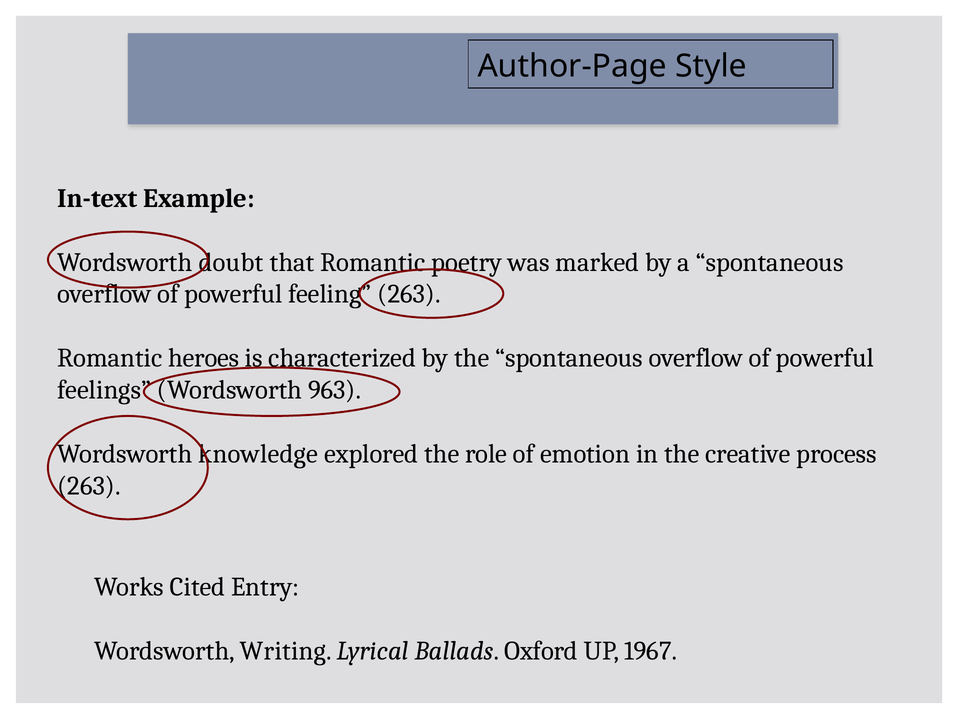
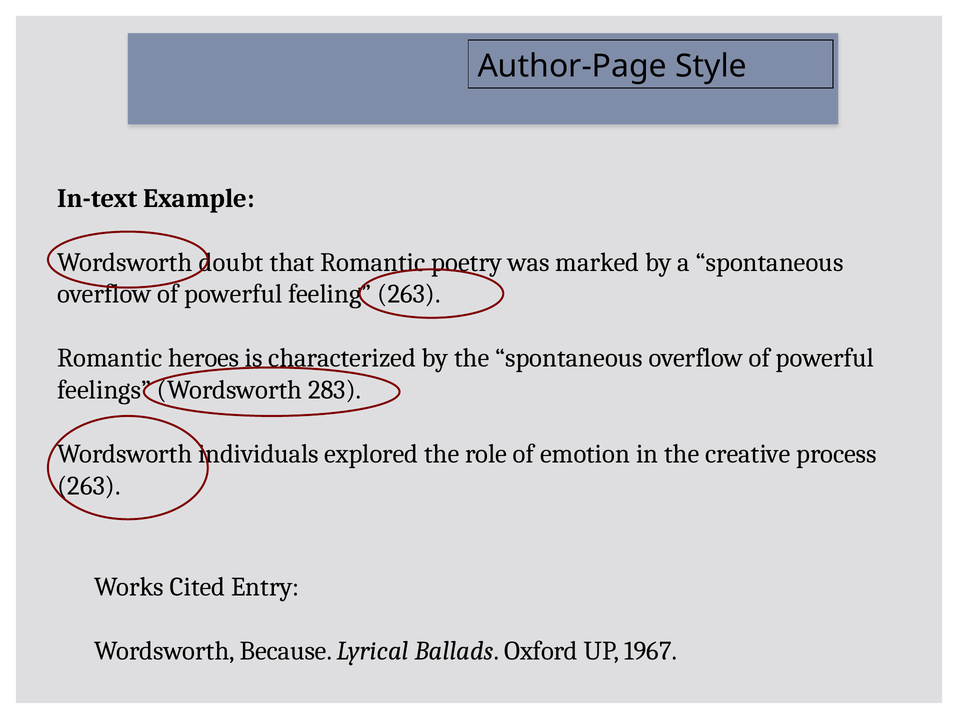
963: 963 -> 283 (335, 390)
knowledge: knowledge -> individuals (258, 454)
Writing: Writing -> Because (286, 651)
